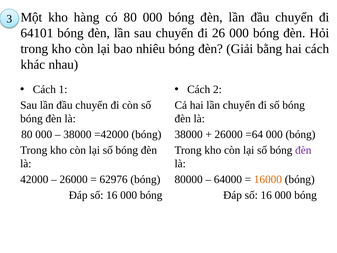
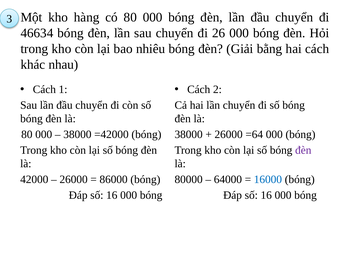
64101: 64101 -> 46634 (37, 33)
62976: 62976 -> 86000 (114, 179)
16000 colour: orange -> blue (268, 179)
